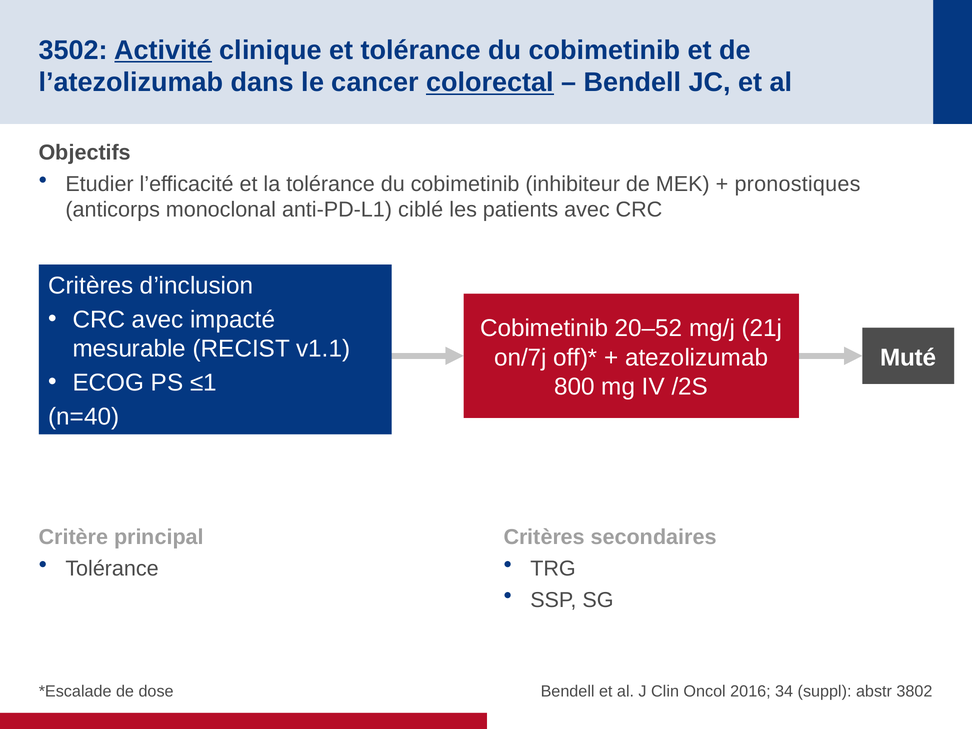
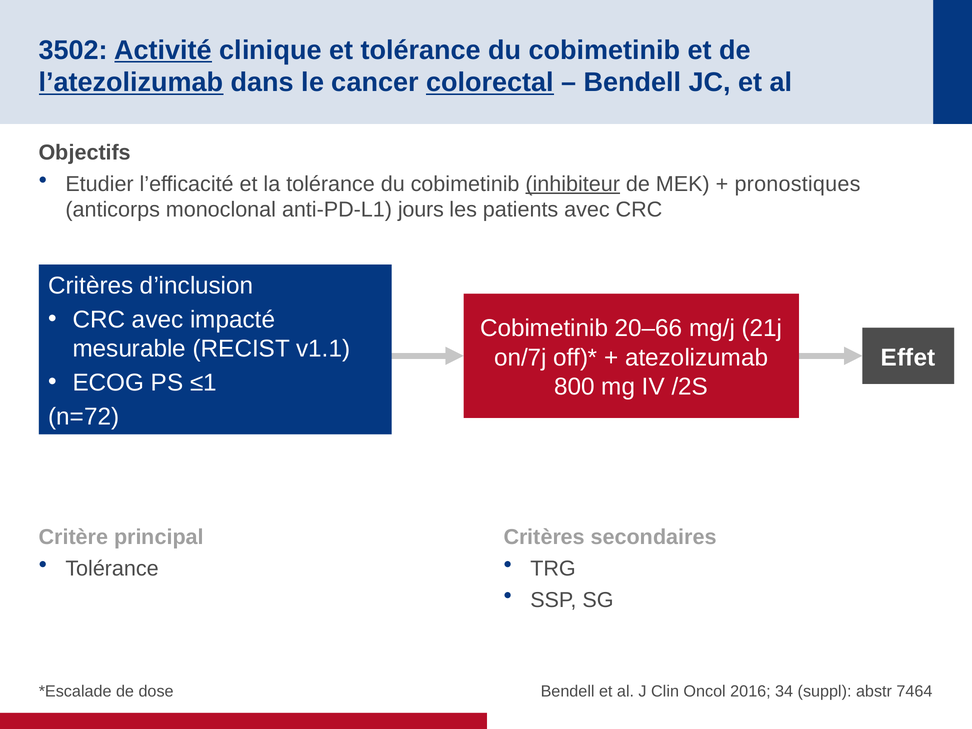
l’atezolizumab underline: none -> present (131, 83)
inhibiteur underline: none -> present (573, 184)
ciblé: ciblé -> jours (421, 210)
20–52: 20–52 -> 20–66 (649, 328)
Muté: Muté -> Effet (908, 358)
n=40: n=40 -> n=72 (84, 417)
3802: 3802 -> 7464 (914, 691)
